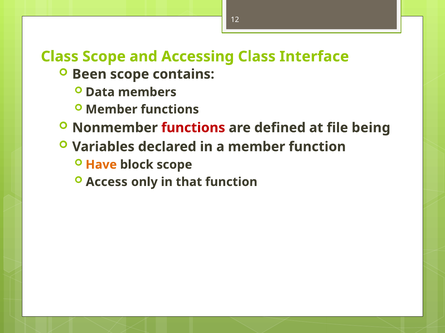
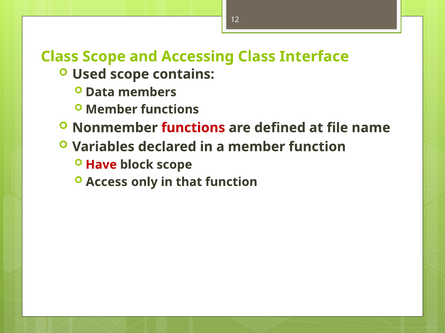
Been: Been -> Used (89, 74)
being: being -> name (371, 128)
Have colour: orange -> red (101, 165)
